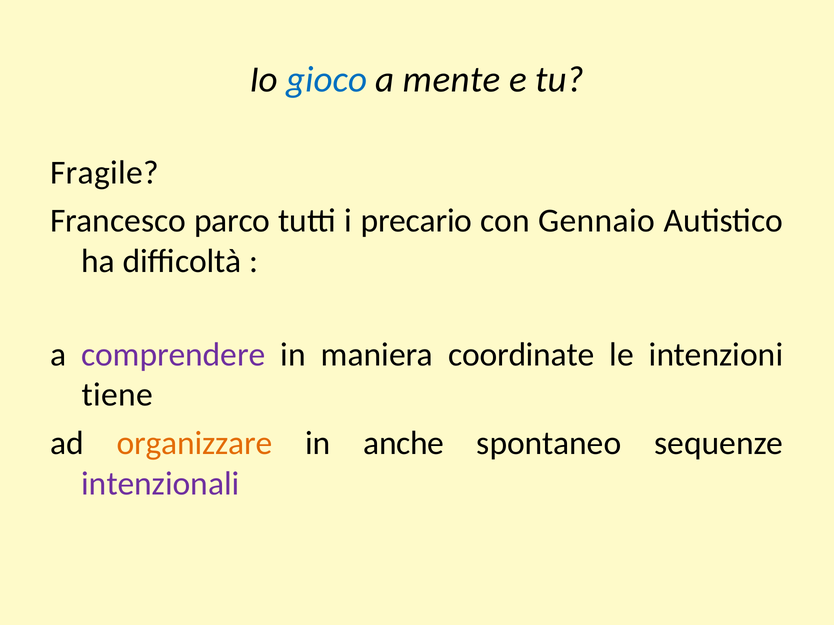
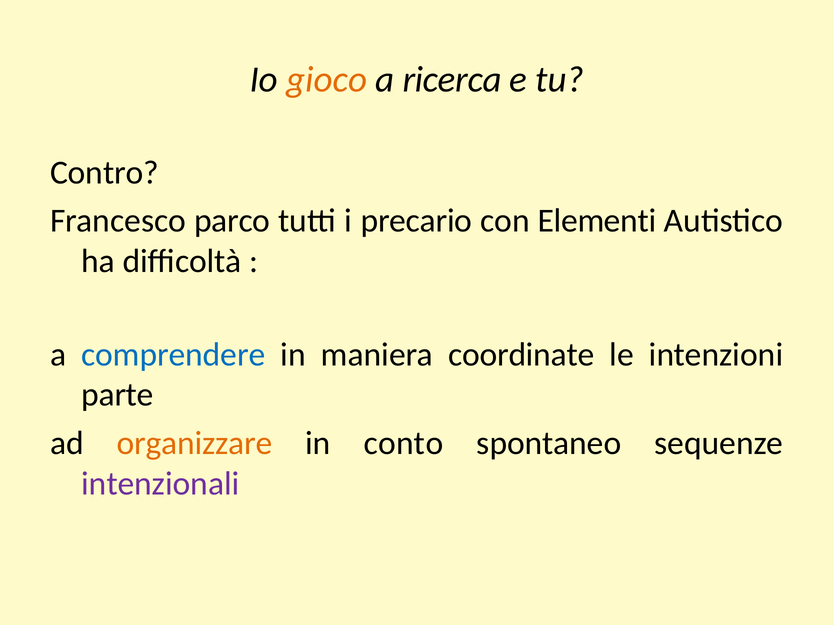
gioco colour: blue -> orange (327, 80)
mente: mente -> ricerca (452, 80)
Fragile: Fragile -> Contro (104, 173)
Gennaio: Gennaio -> Elementi (597, 221)
comprendere colour: purple -> blue (173, 355)
tiene: tiene -> parte (117, 395)
anche: anche -> conto (403, 444)
